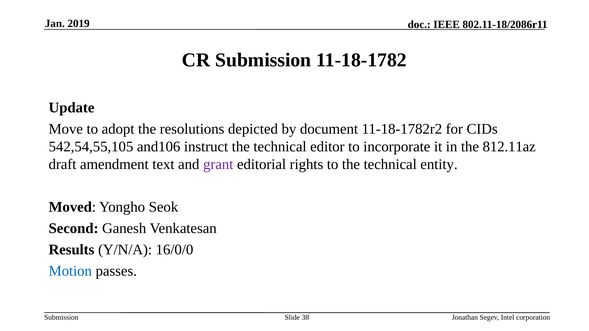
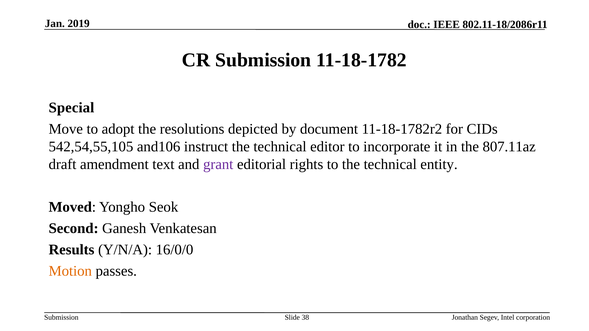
Update: Update -> Special (71, 108)
812.11az: 812.11az -> 807.11az (509, 147)
Motion colour: blue -> orange (70, 271)
